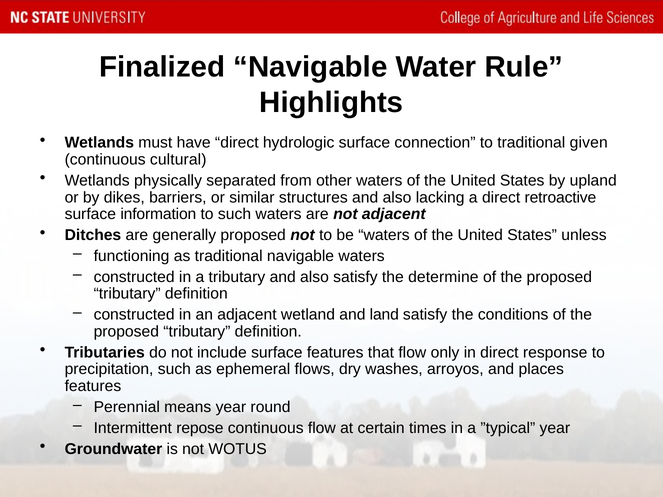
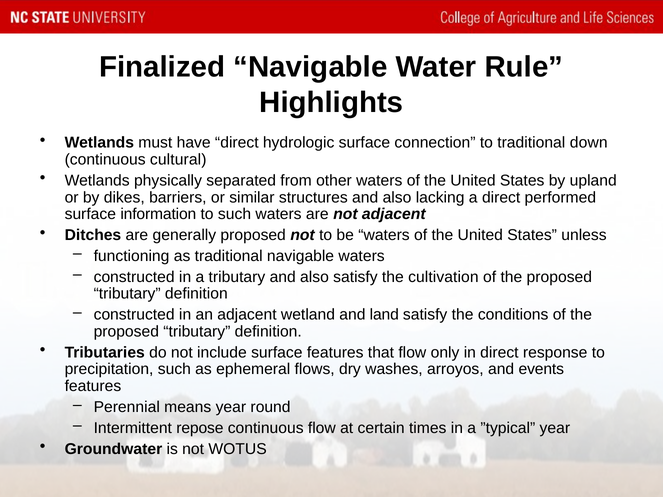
given: given -> down (589, 143)
retroactive: retroactive -> performed (560, 197)
determine: determine -> cultivation (443, 277)
places: places -> events (541, 370)
